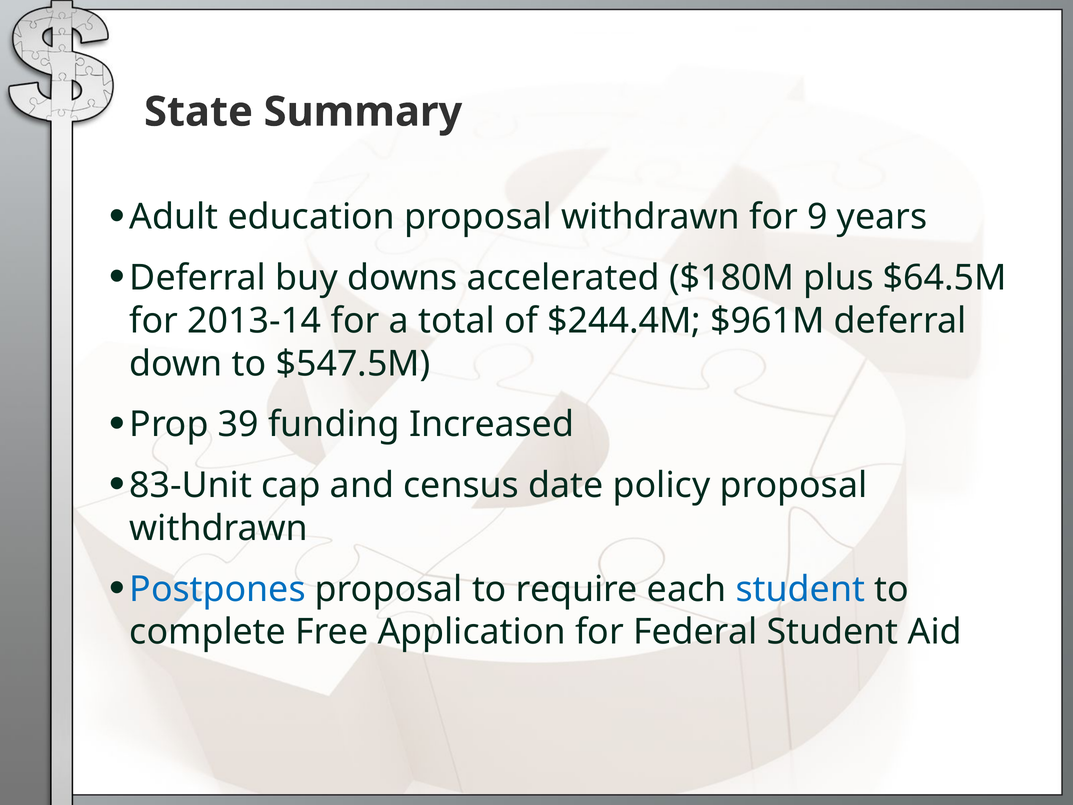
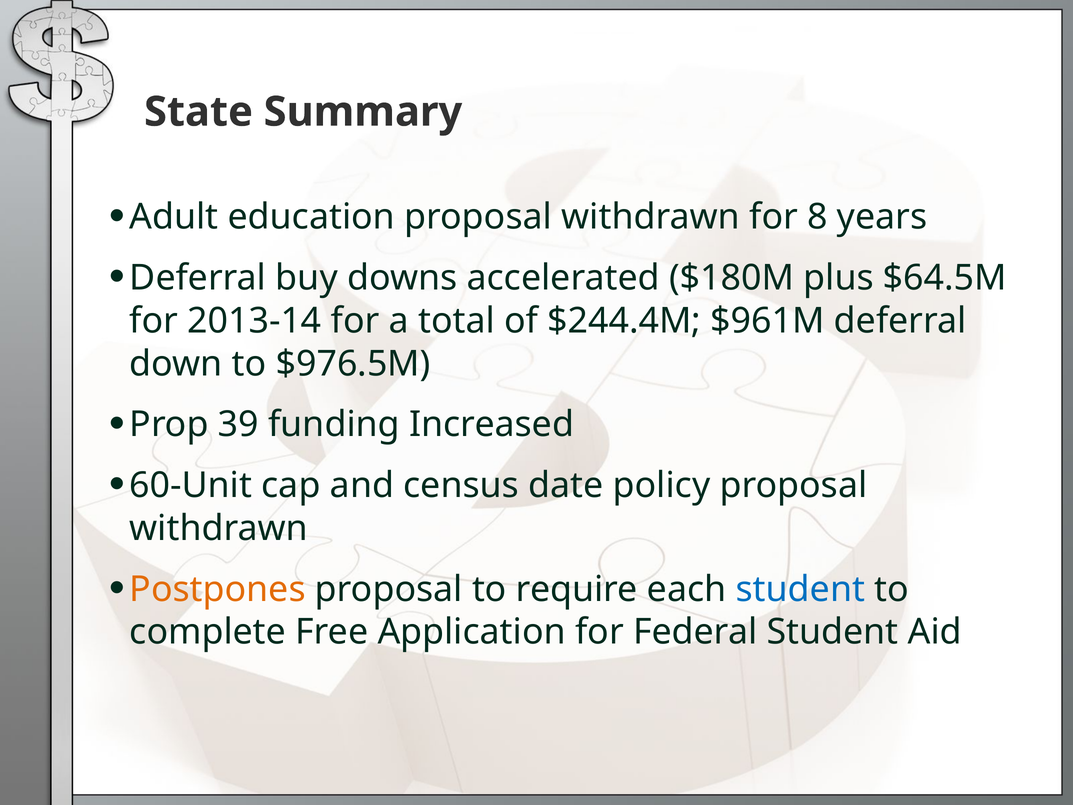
9: 9 -> 8 (817, 217)
$547.5M: $547.5M -> $976.5M (353, 364)
83-Unit: 83-Unit -> 60-Unit (191, 485)
Postpones colour: blue -> orange (218, 589)
